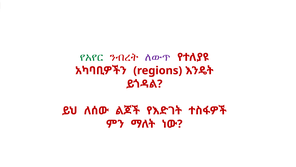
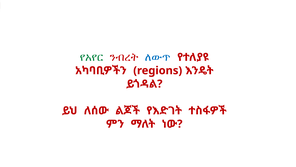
ለውጥ colour: purple -> blue (158, 57)
